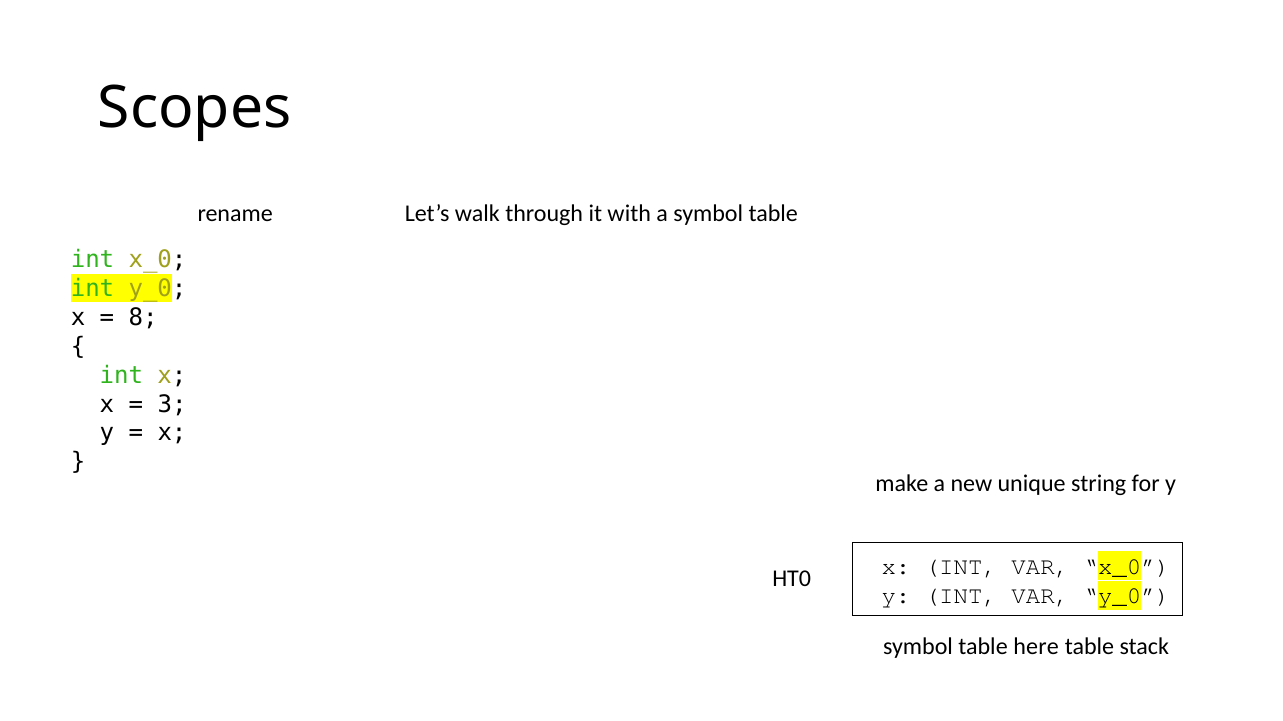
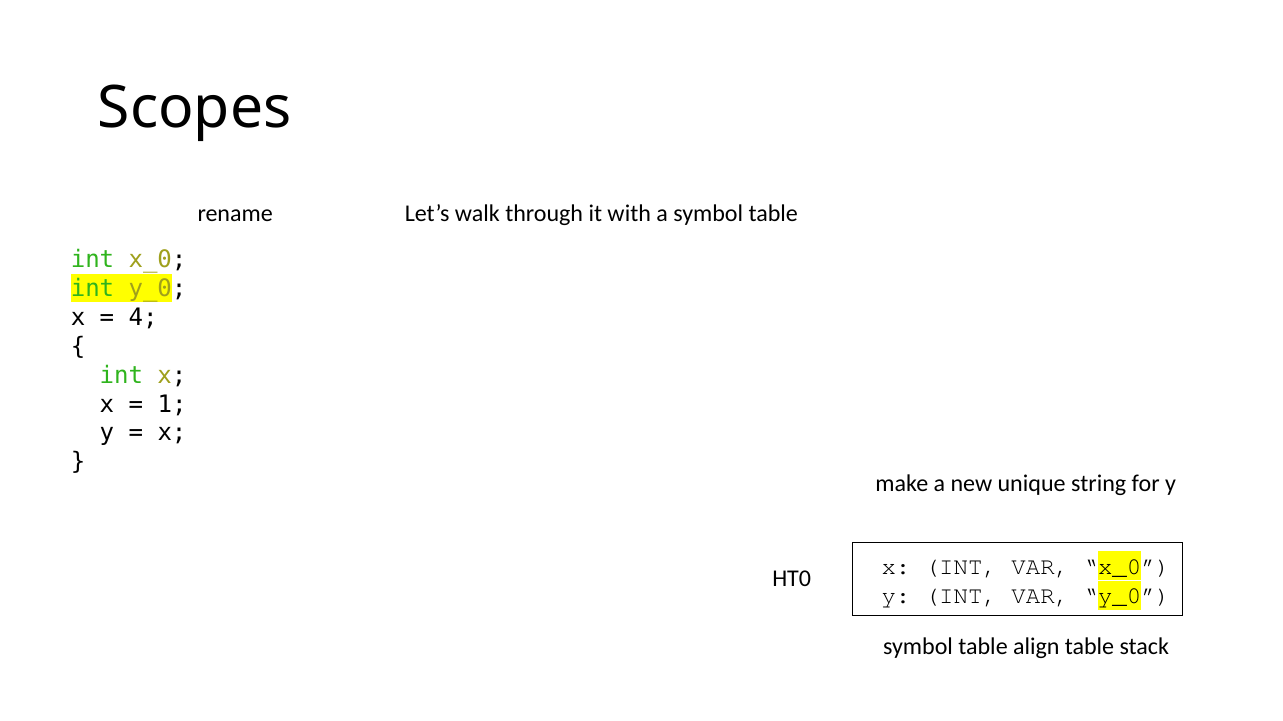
8: 8 -> 4 (143, 318)
3: 3 -> 1 (172, 405)
here: here -> align (1036, 647)
